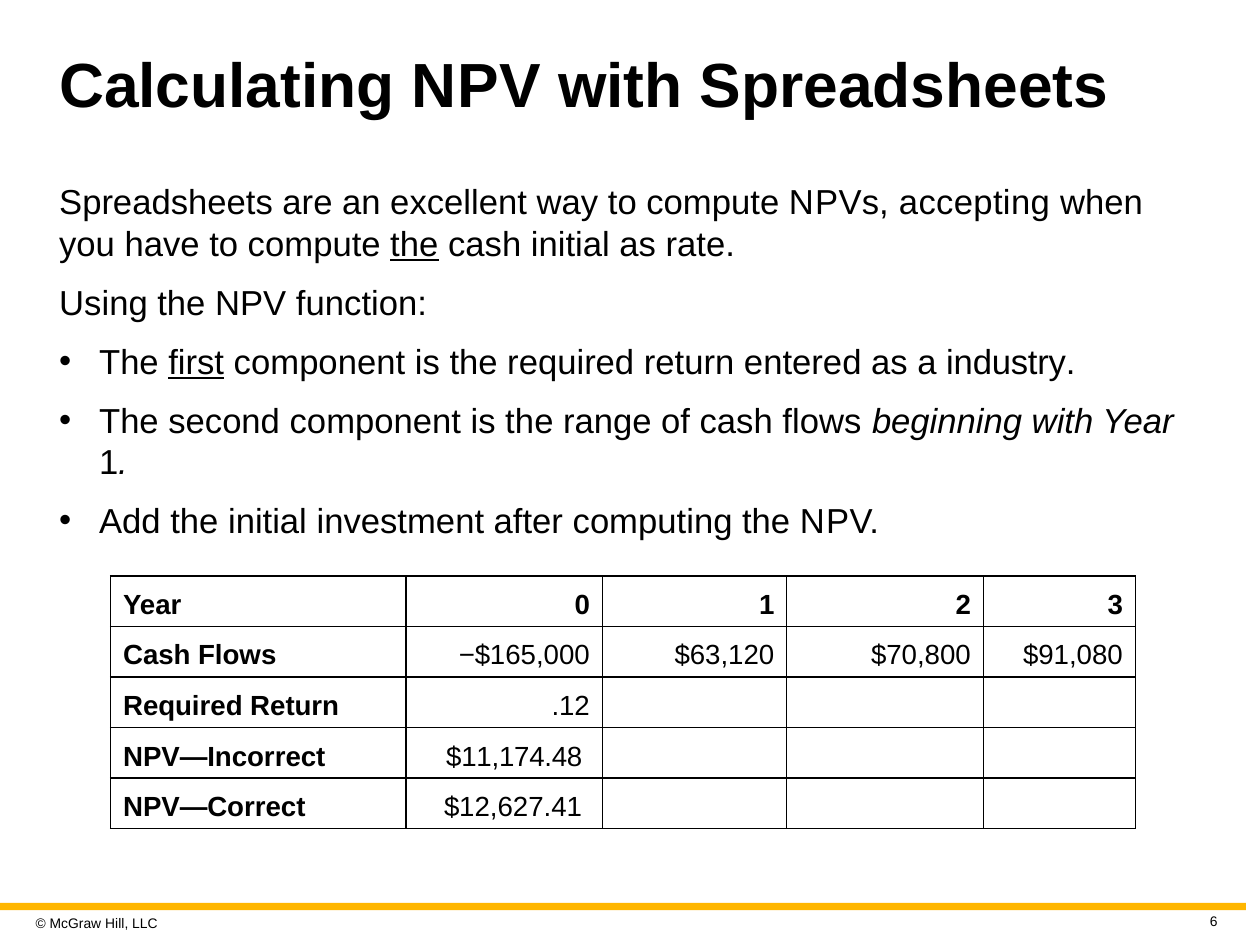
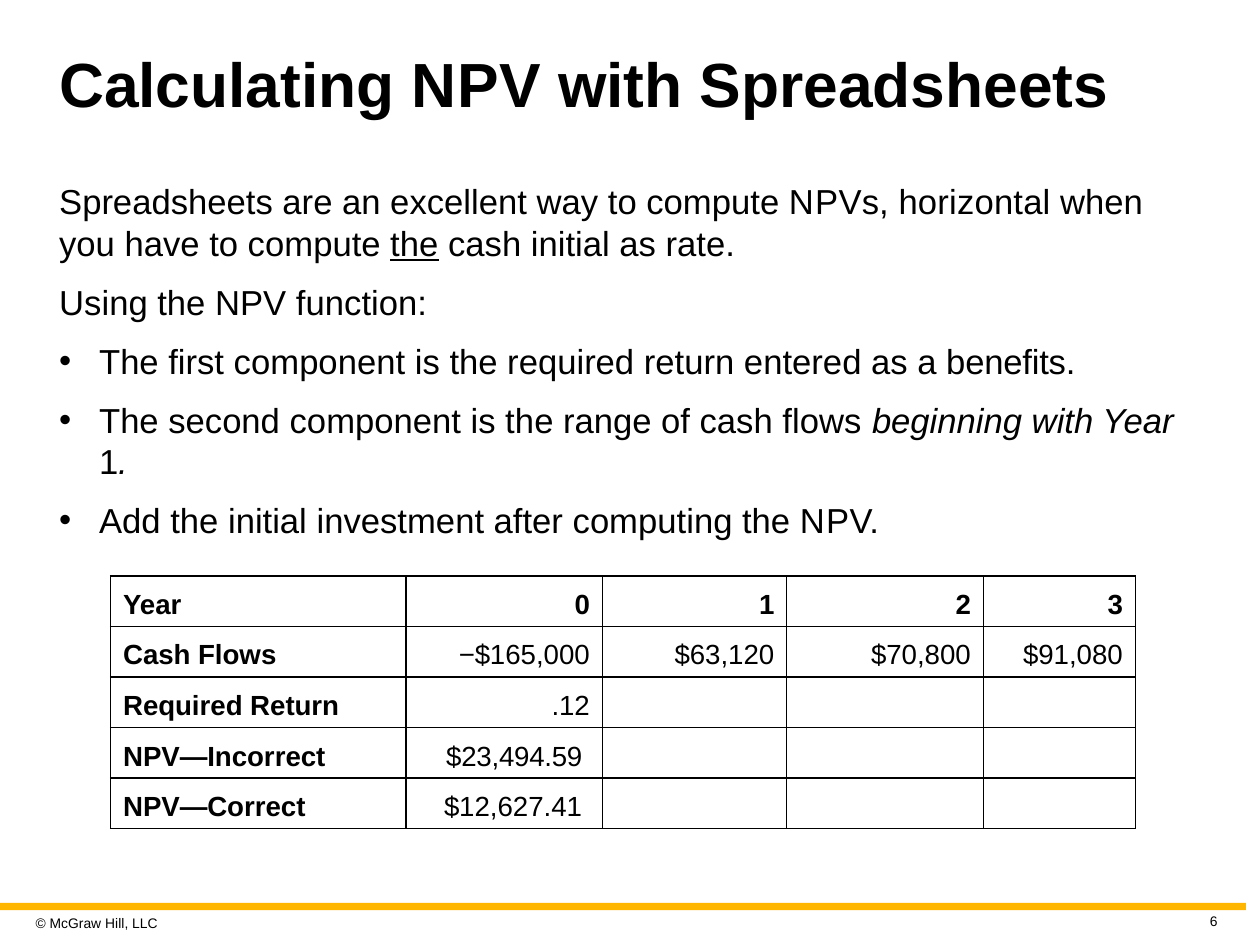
accepting: accepting -> horizontal (974, 203)
first underline: present -> none (196, 363)
industry: industry -> benefits (1011, 363)
$11,174.48: $11,174.48 -> $23,494.59 (514, 757)
